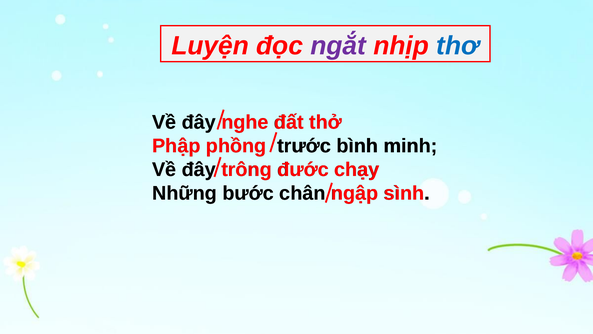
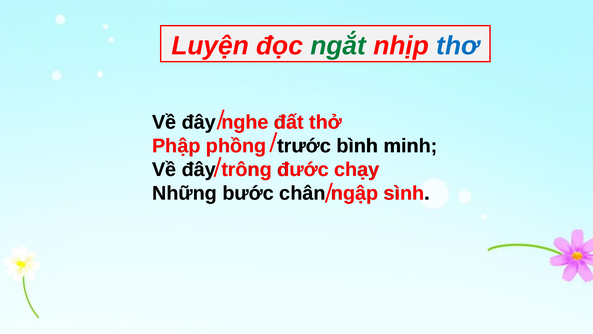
ngắt colour: purple -> green (338, 46)
